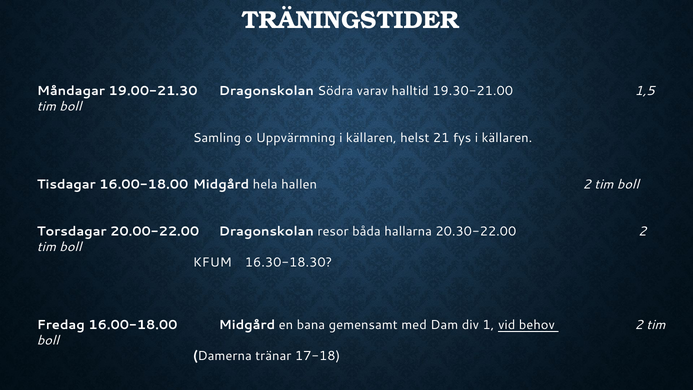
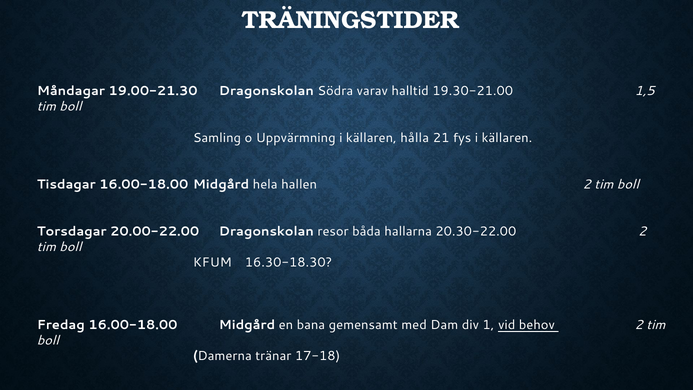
helst: helst -> hålla (415, 138)
